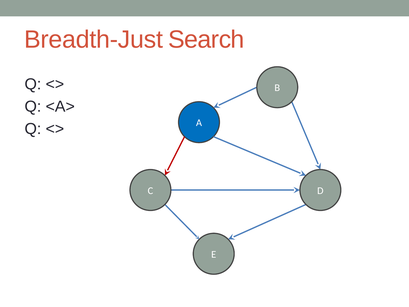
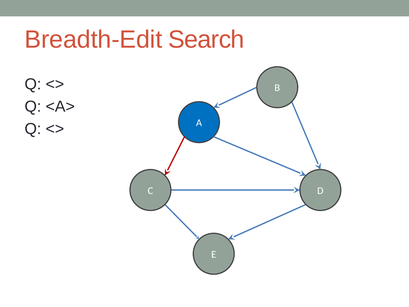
Breadth-Just: Breadth-Just -> Breadth-Edit (93, 40)
